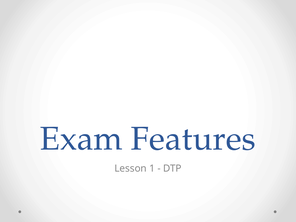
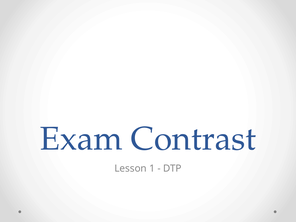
Features: Features -> Contrast (193, 139)
